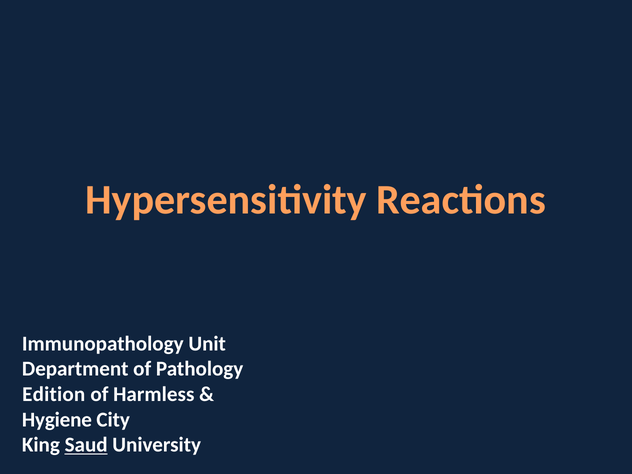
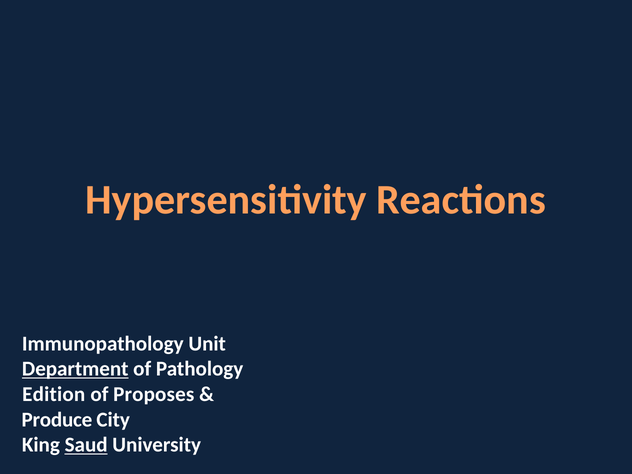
Department underline: none -> present (75, 369)
Harmless: Harmless -> Proposes (154, 394)
Hygiene: Hygiene -> Produce (57, 420)
